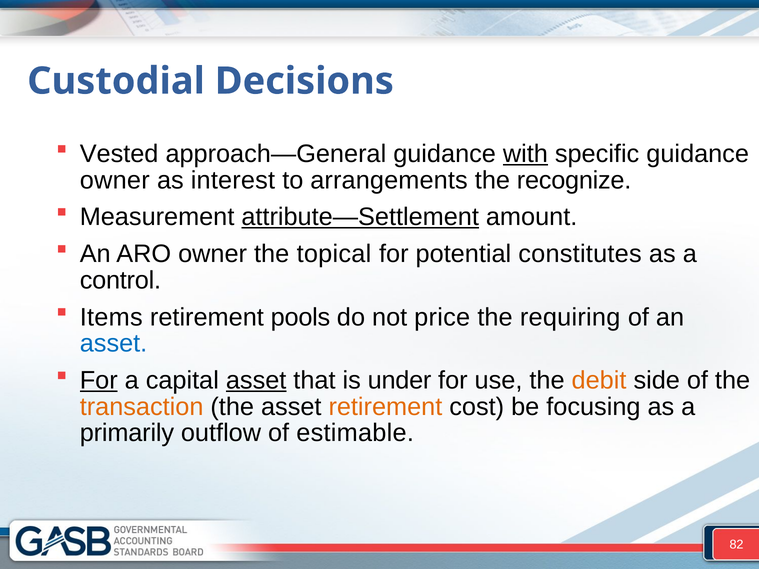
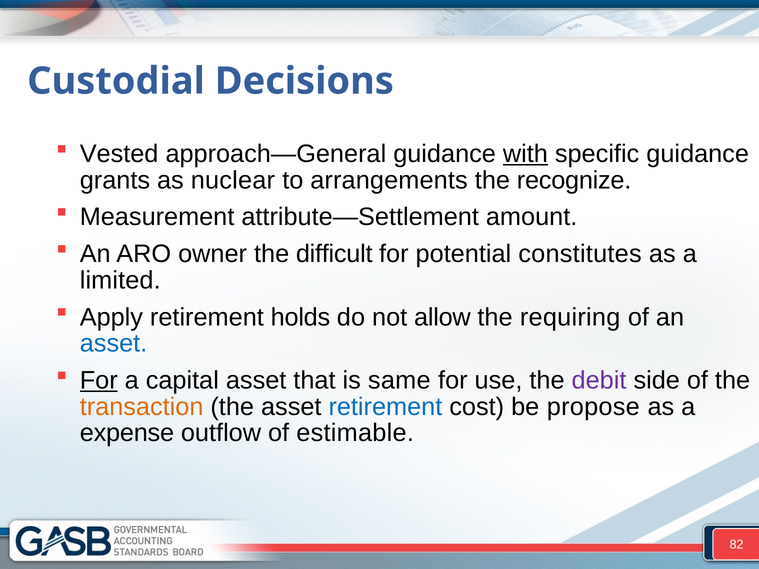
owner: owner -> grants (115, 180)
interest: interest -> nuclear (233, 180)
attribute—Settlement underline: present -> none (360, 217)
topical: topical -> difficult (334, 254)
control: control -> limited (120, 280)
Items: Items -> Apply (111, 317)
pools: pools -> holds (300, 317)
price: price -> allow (442, 317)
asset underline: present -> none (256, 381)
under: under -> same (399, 381)
debit colour: orange -> purple (599, 381)
retirement colour: orange -> blue (385, 407)
focusing: focusing -> propose (593, 407)
primarily: primarily -> expense (127, 433)
